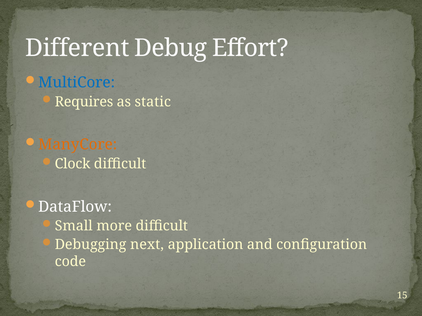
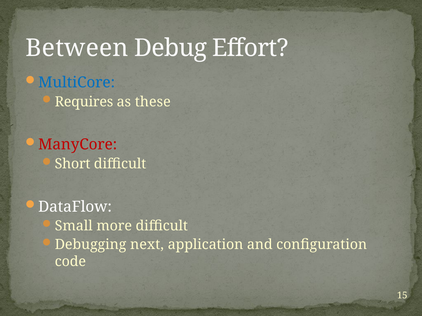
Different: Different -> Between (77, 48)
static: static -> these (153, 102)
ManyCore colour: orange -> red (78, 145)
Clock: Clock -> Short (73, 164)
